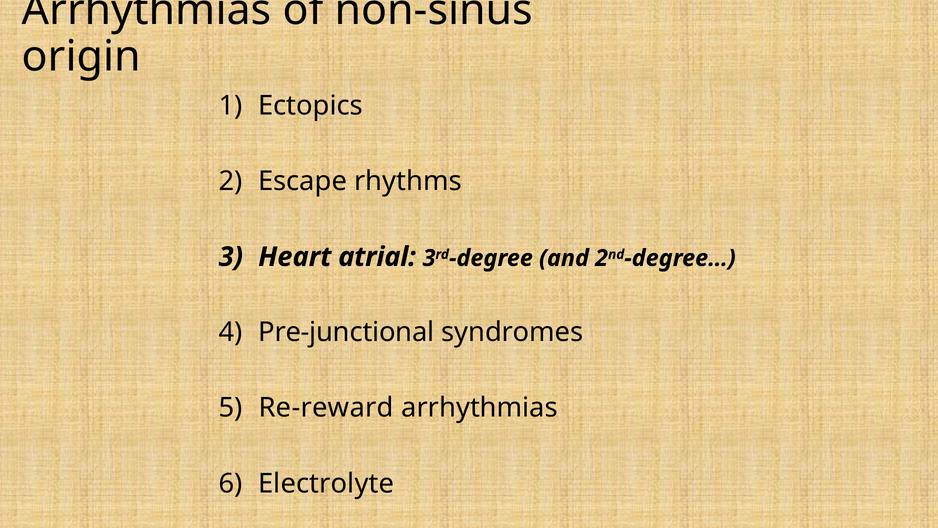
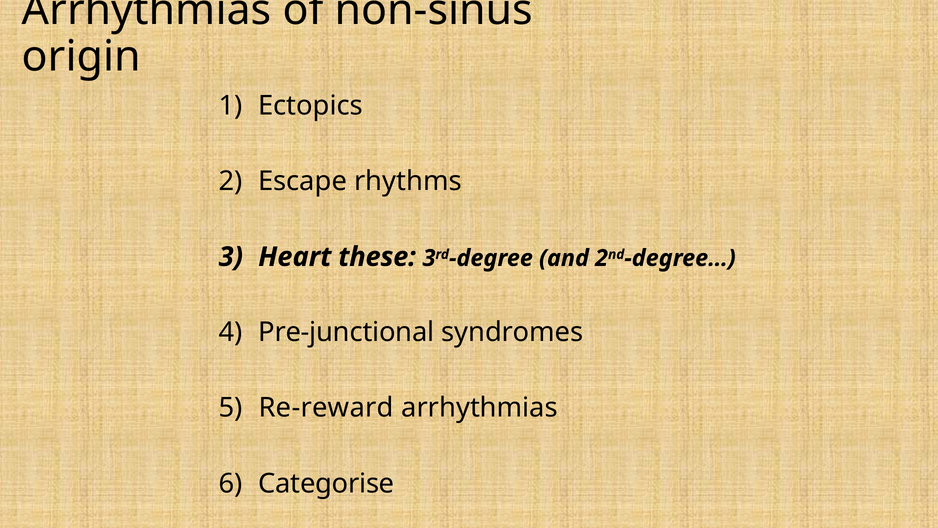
atrial: atrial -> these (377, 257)
Electrolyte: Electrolyte -> Categorise (326, 483)
